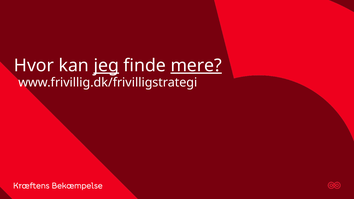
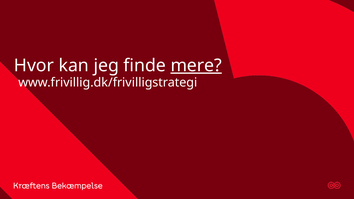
jeg underline: present -> none (106, 66)
